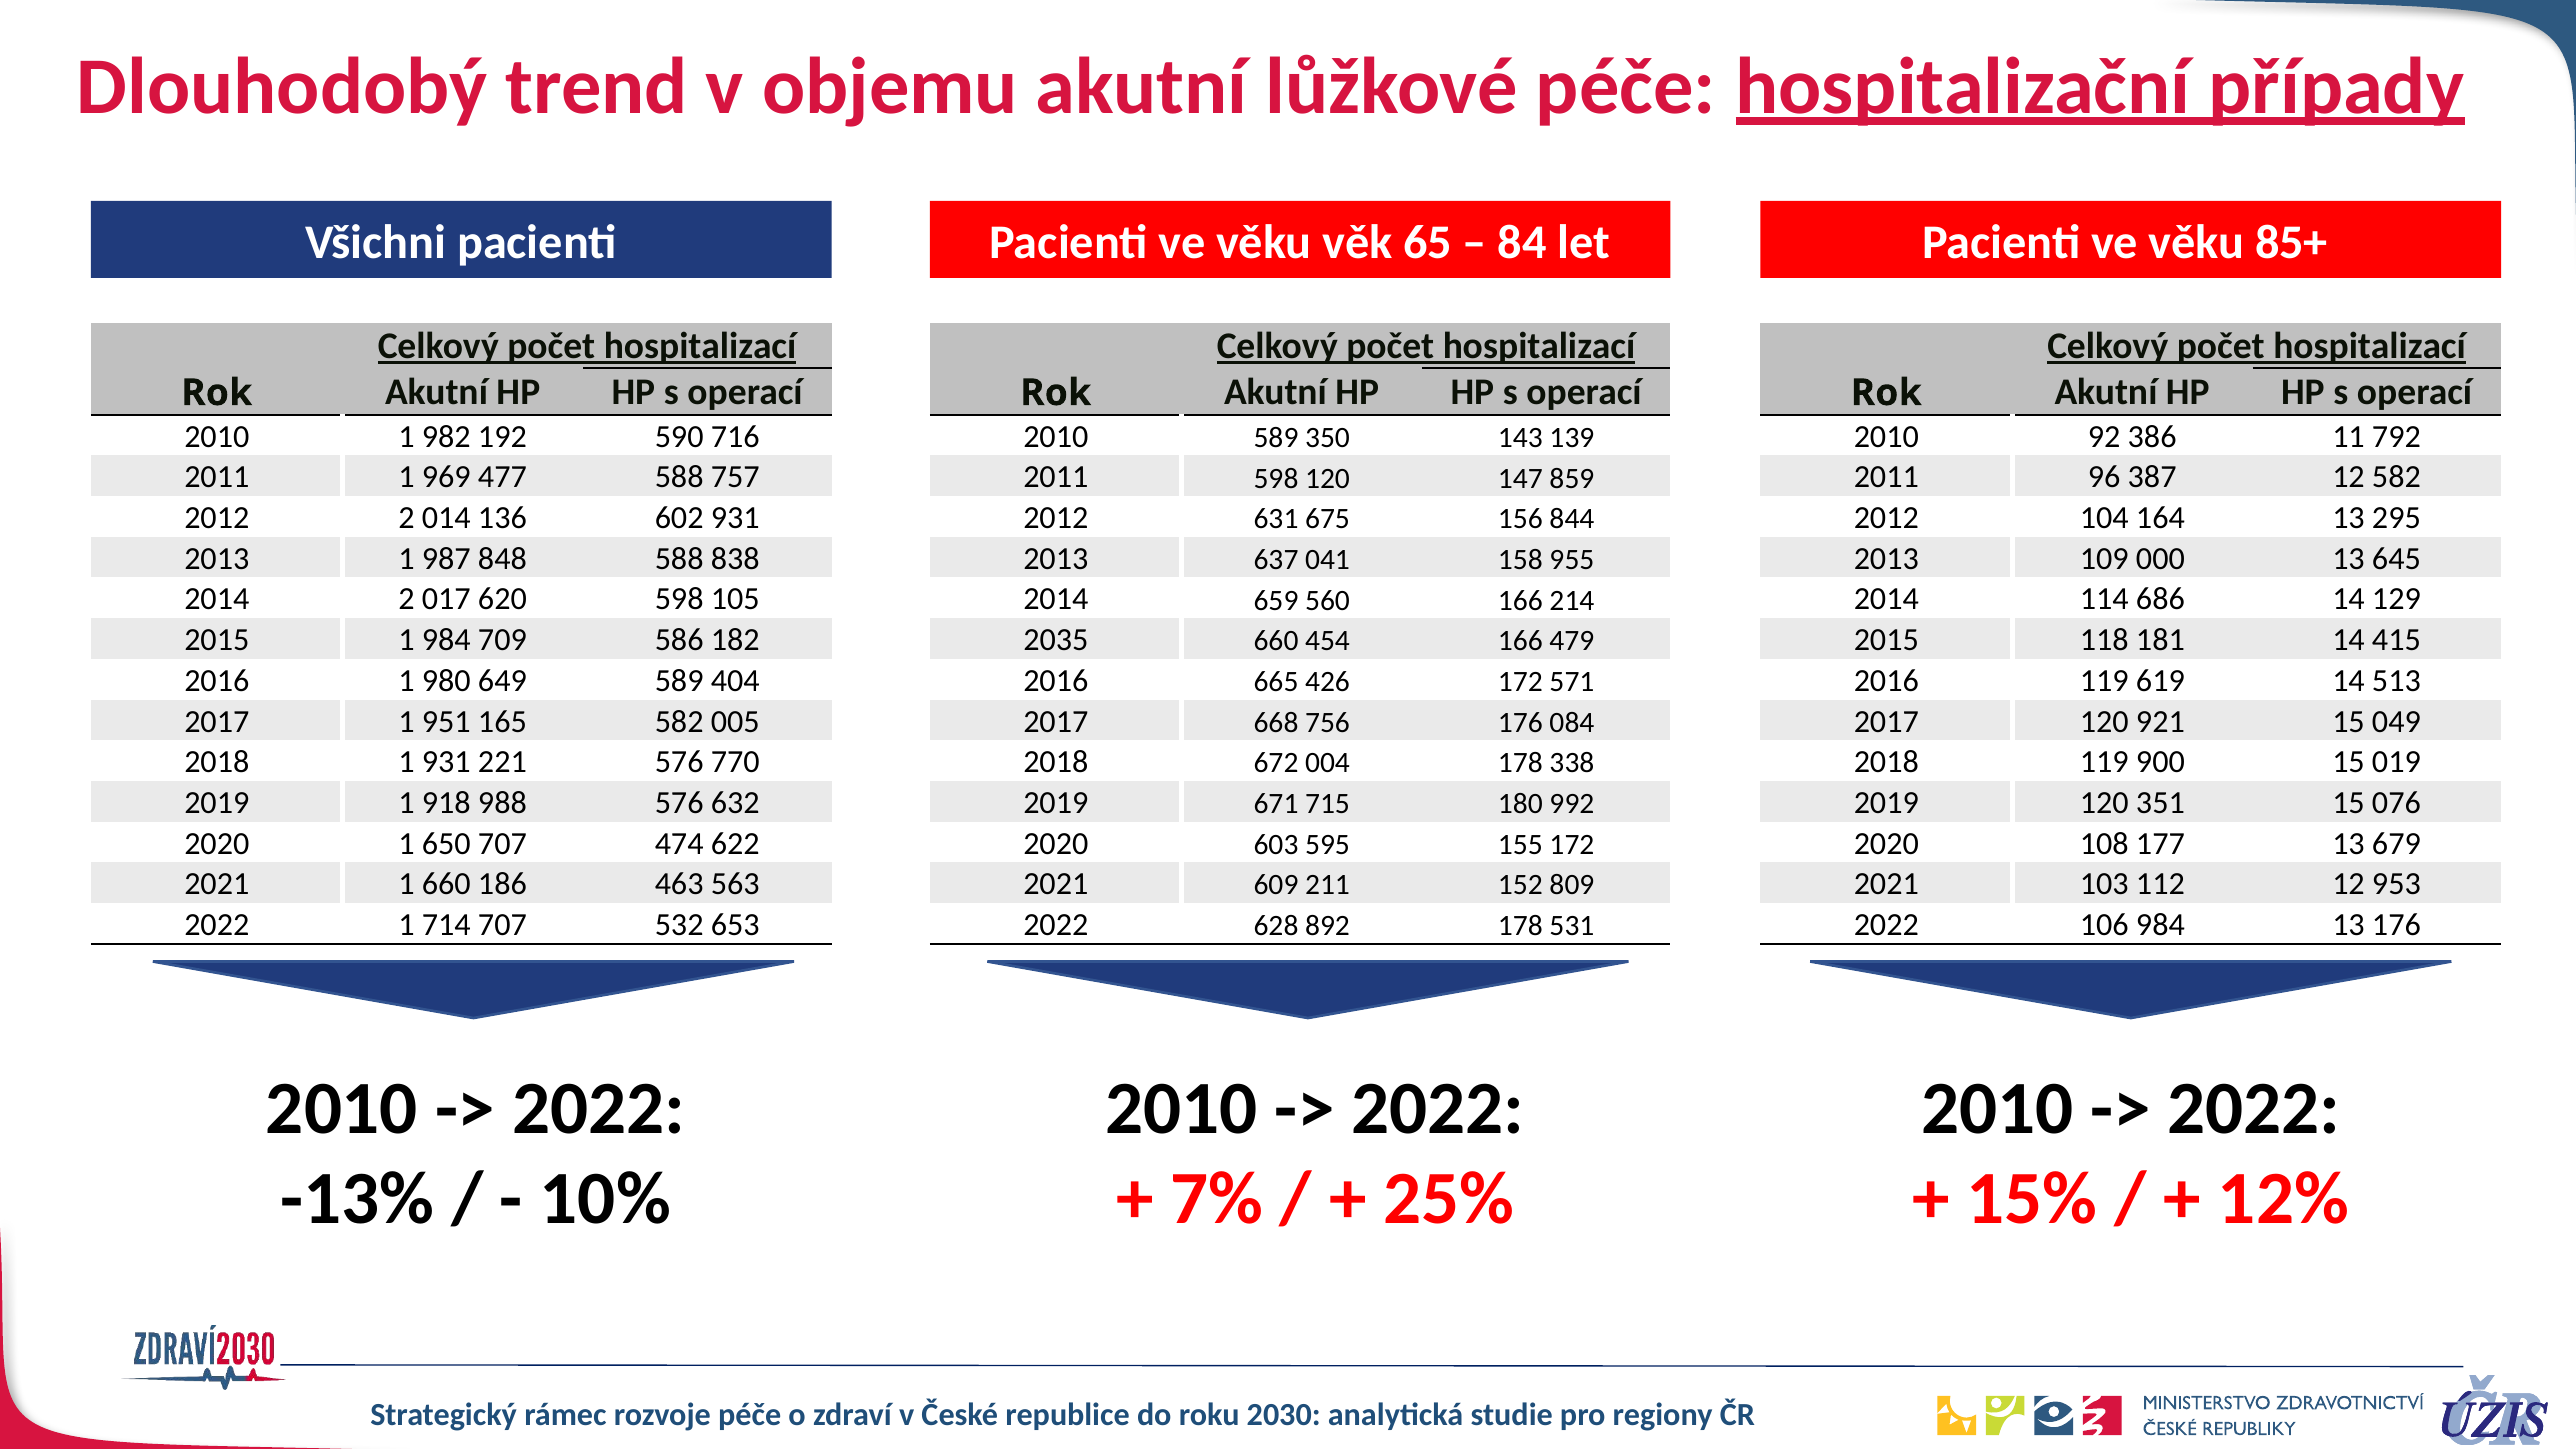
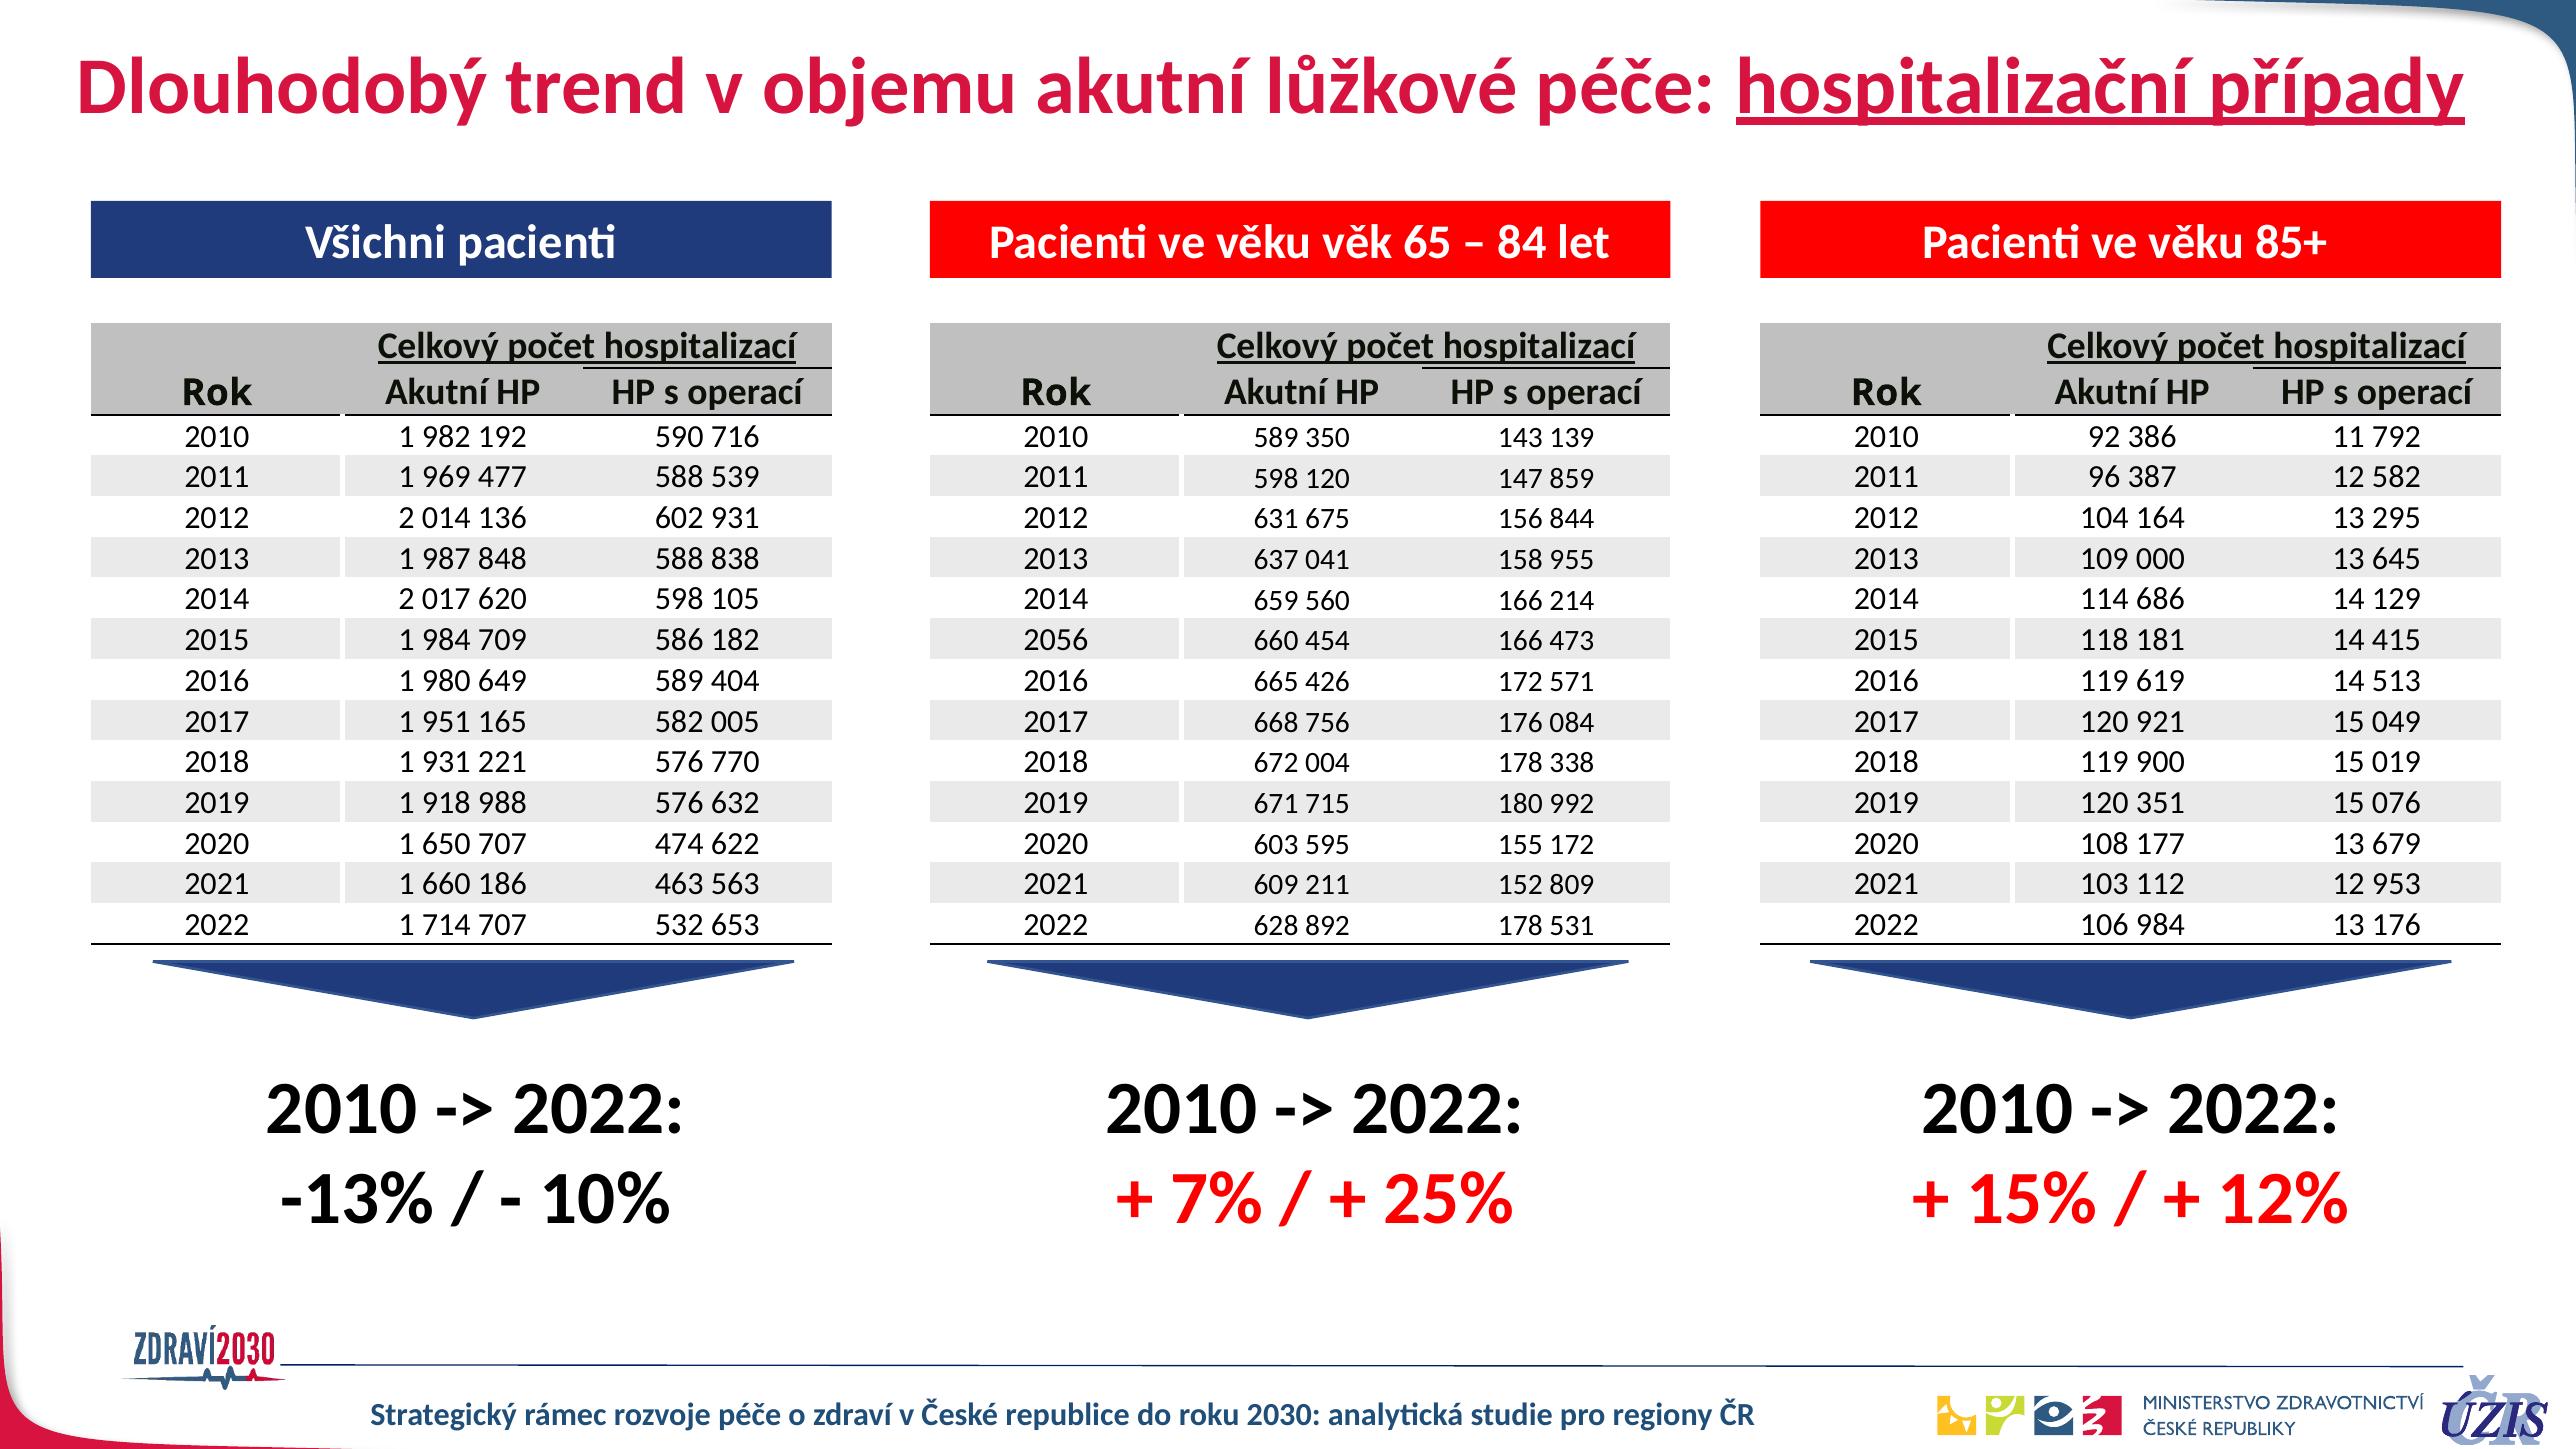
757: 757 -> 539 (735, 477)
2035: 2035 -> 2056 (1056, 640)
479: 479 -> 473 (1572, 641)
